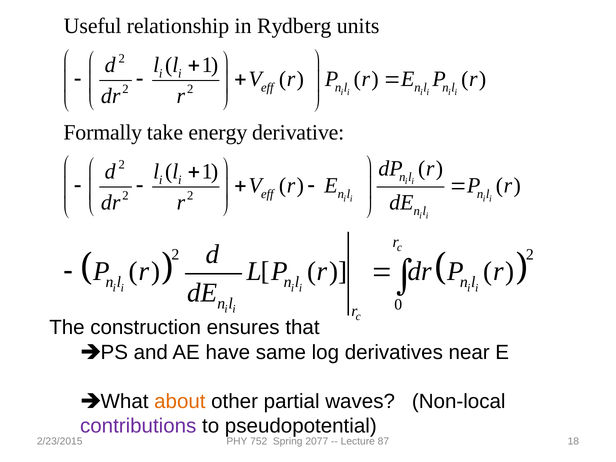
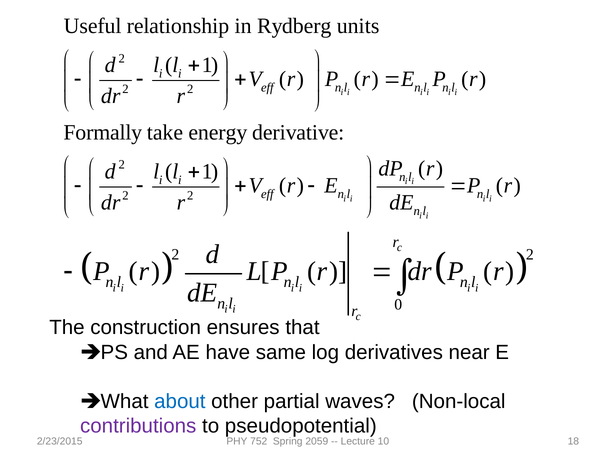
about colour: orange -> blue (180, 402)
2077: 2077 -> 2059 (317, 441)
87: 87 -> 10 (383, 441)
